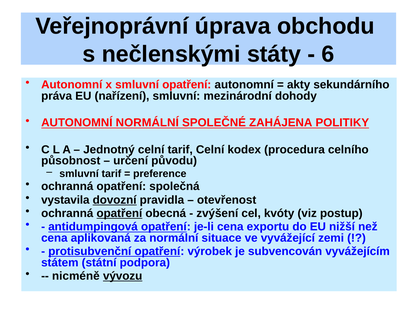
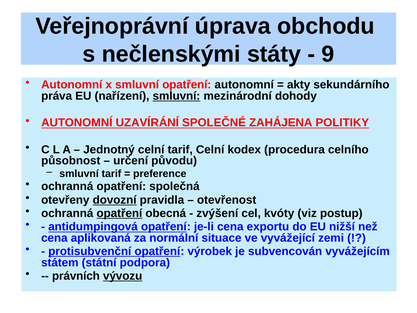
6: 6 -> 9 (328, 54)
smluvní underline: none -> present (176, 96)
AUTONOMNÍ NORMÁLNÍ: NORMÁLNÍ -> UZAVÍRÁNÍ (147, 123)
vystavila: vystavila -> otevřeny (65, 200)
nicméně: nicméně -> právních (76, 276)
